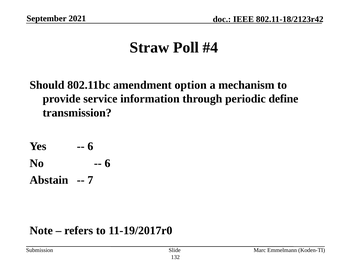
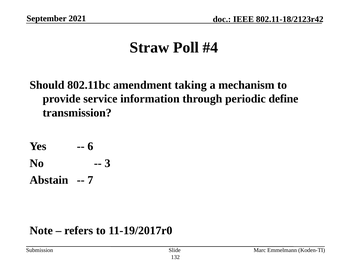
option: option -> taking (191, 85)
6: 6 -> 3 (107, 163)
